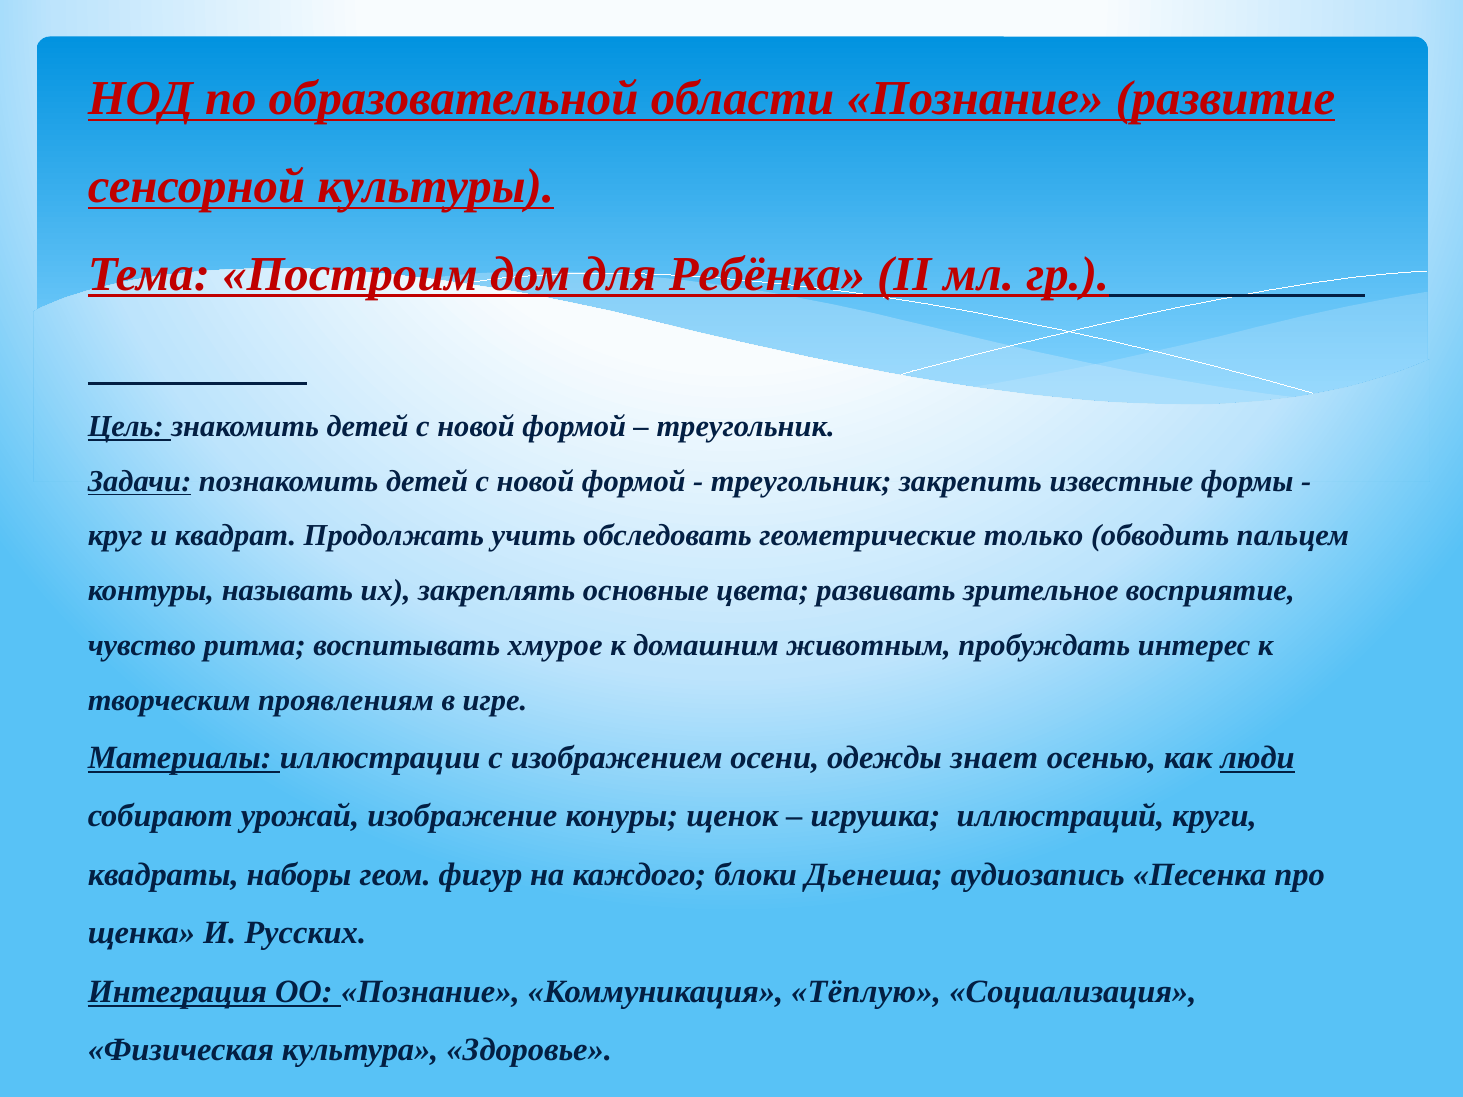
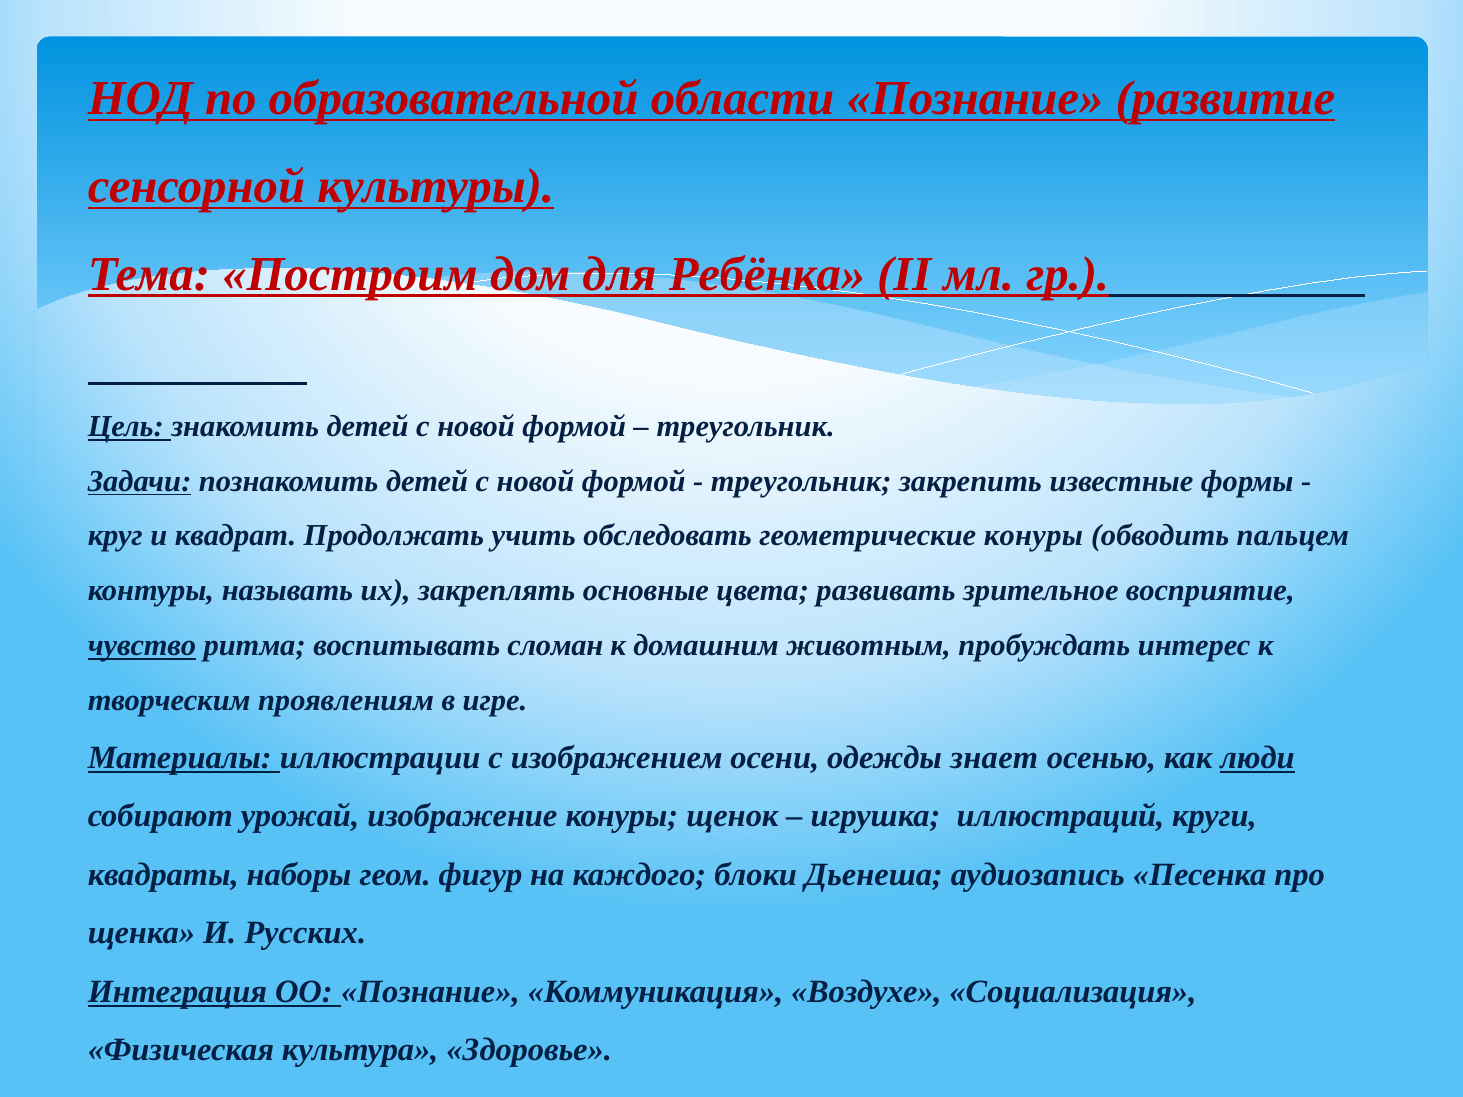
геометрические только: только -> конуры (1033, 536)
чувство underline: none -> present (142, 646)
хмурое: хмурое -> сломан (555, 646)
Тёплую: Тёплую -> Воздухе (866, 992)
